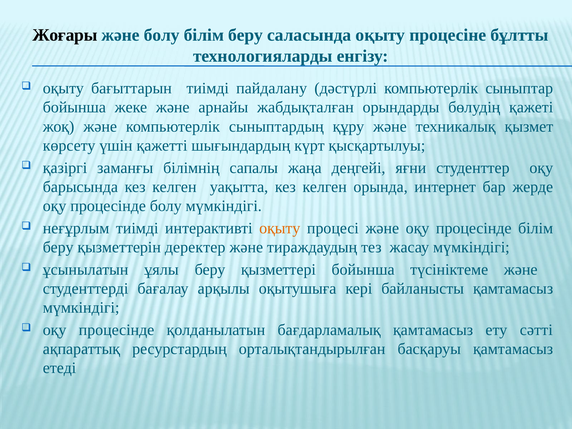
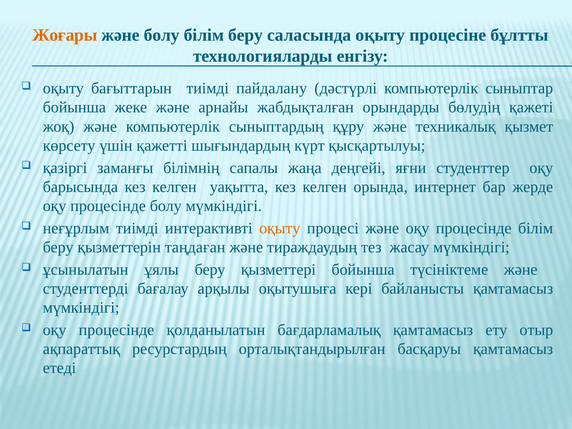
Жоғары colour: black -> orange (65, 35)
деректер: деректер -> таңдаған (195, 247)
сәтті: сәтті -> отыр (536, 330)
